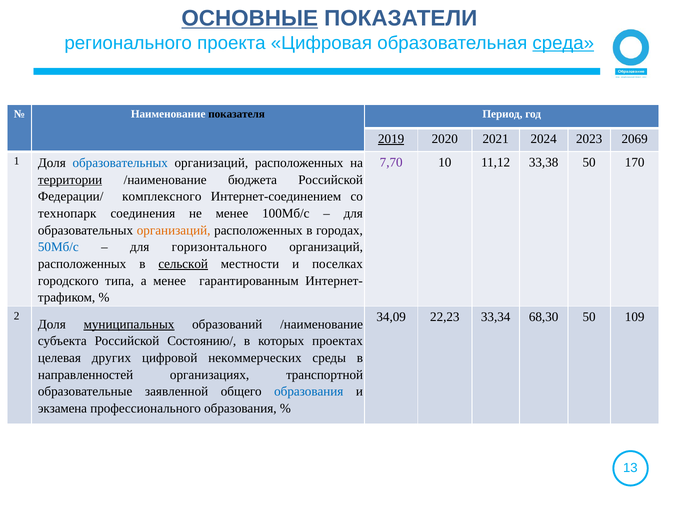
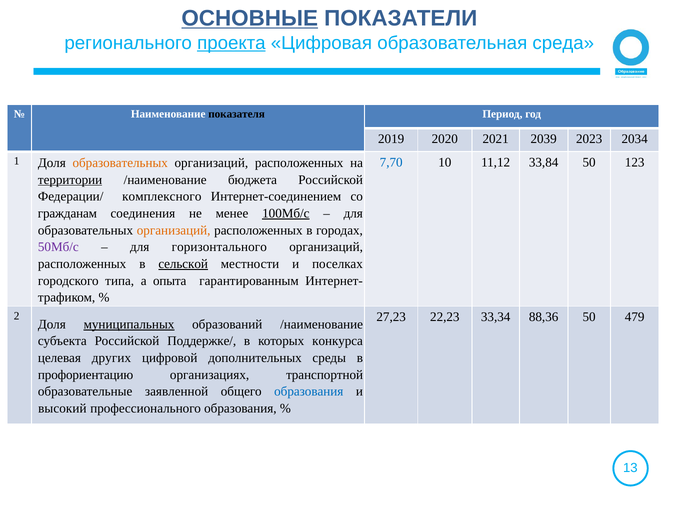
проекта underline: none -> present (231, 43)
среда underline: present -> none (563, 43)
2019 underline: present -> none (391, 139)
2024: 2024 -> 2039 (544, 139)
2069: 2069 -> 2034 (635, 139)
образовательных colour: blue -> orange (120, 163)
7,70 colour: purple -> blue (391, 162)
33,38: 33,38 -> 33,84 (544, 162)
170: 170 -> 123 (635, 162)
технопарк: технопарк -> гражданам (67, 213)
100Мб/c underline: none -> present (286, 213)
50Мб/c colour: blue -> purple (58, 247)
а менее: менее -> опыта (170, 281)
34,09: 34,09 -> 27,23 (391, 317)
68,30: 68,30 -> 88,36 (544, 317)
109: 109 -> 479 (635, 317)
Состоянию/: Состоянию/ -> Поддержке/ (202, 341)
проектах: проектах -> конкурса (338, 341)
некоммерческих: некоммерческих -> дополнительных (255, 358)
направленностей: направленностей -> профориентацию (86, 375)
экзамена: экзамена -> высокий (62, 408)
